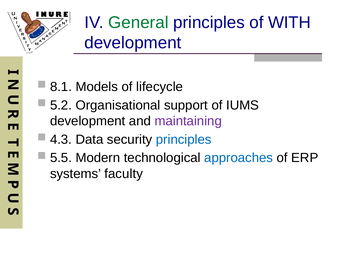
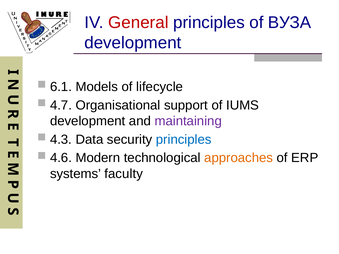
General colour: green -> red (138, 23)
WITH: WITH -> ВУЗА (290, 23)
8.1: 8.1 -> 6.1 (61, 87)
5.2: 5.2 -> 4.7 (61, 105)
5.5: 5.5 -> 4.6 (61, 158)
approaches colour: blue -> orange (239, 158)
